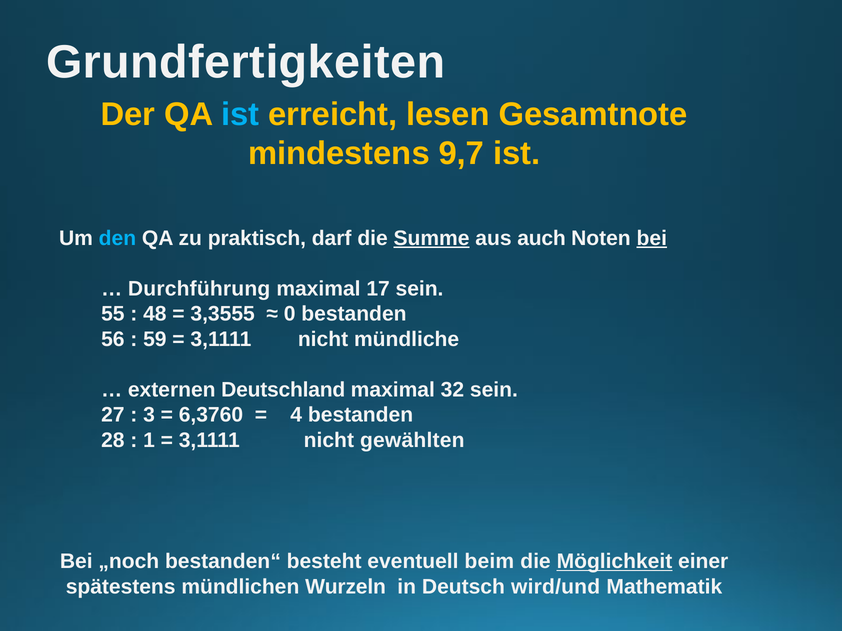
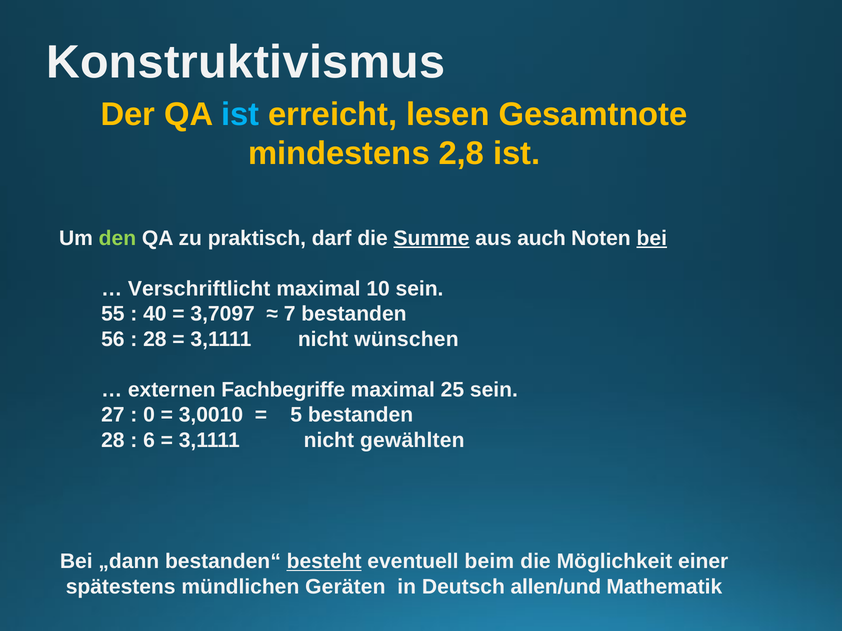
Grundfertigkeiten: Grundfertigkeiten -> Konstruktivismus (246, 62)
9,7: 9,7 -> 2,8 (461, 154)
den colour: light blue -> light green (117, 238)
Durchführung: Durchführung -> Verschriftlicht (199, 289)
17: 17 -> 10 (378, 289)
48: 48 -> 40 (155, 314)
3,3555: 3,3555 -> 3,7097 (223, 314)
0: 0 -> 7 (290, 314)
59: 59 -> 28 (155, 339)
mündliche: mündliche -> wünschen (406, 339)
Deutschland: Deutschland -> Fachbegriffe (283, 390)
32: 32 -> 25 (452, 390)
3: 3 -> 0 (149, 415)
6,3760: 6,3760 -> 3,0010 (211, 415)
4: 4 -> 5 (296, 415)
1: 1 -> 6 (149, 441)
„noch: „noch -> „dann (129, 562)
besteht underline: none -> present (324, 562)
Möglichkeit underline: present -> none (614, 562)
Wurzeln: Wurzeln -> Geräten (345, 587)
wird/und: wird/und -> allen/und (556, 587)
